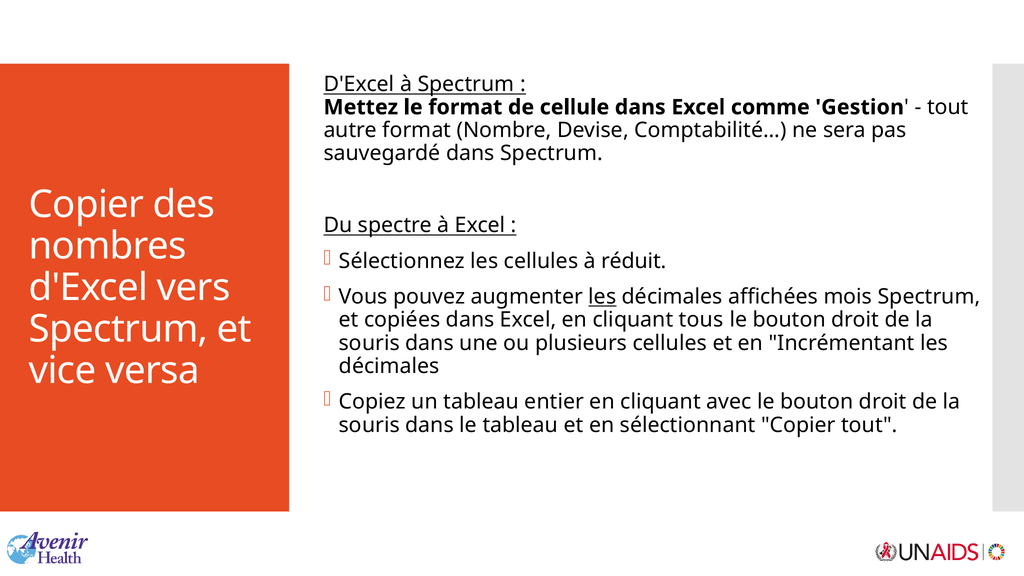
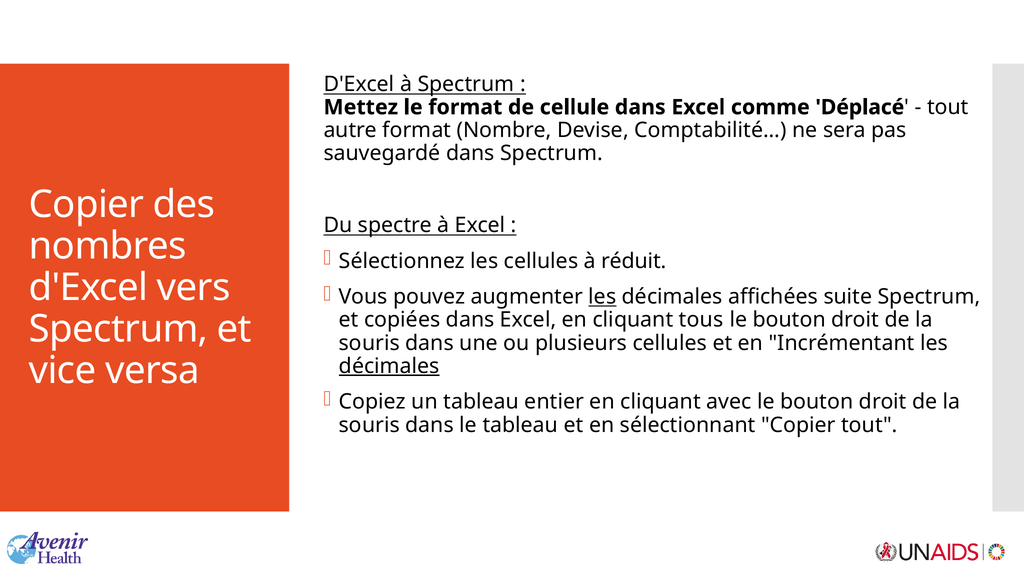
Gestion: Gestion -> Déplacé (860, 107)
mois: mois -> suite (848, 297)
décimales underline: none -> present (389, 366)
